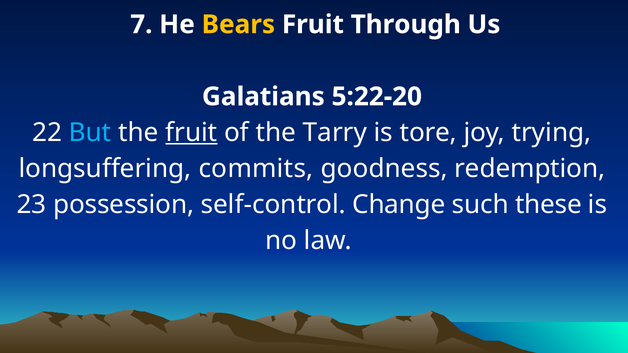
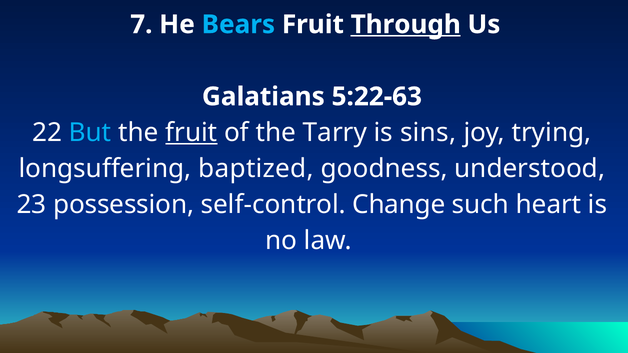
Bears colour: yellow -> light blue (238, 25)
Through underline: none -> present (406, 25)
5:22-20: 5:22-20 -> 5:22-63 (377, 97)
tore: tore -> sins (428, 133)
commits: commits -> baptized (256, 169)
redemption: redemption -> understood (530, 169)
these: these -> heart (549, 205)
